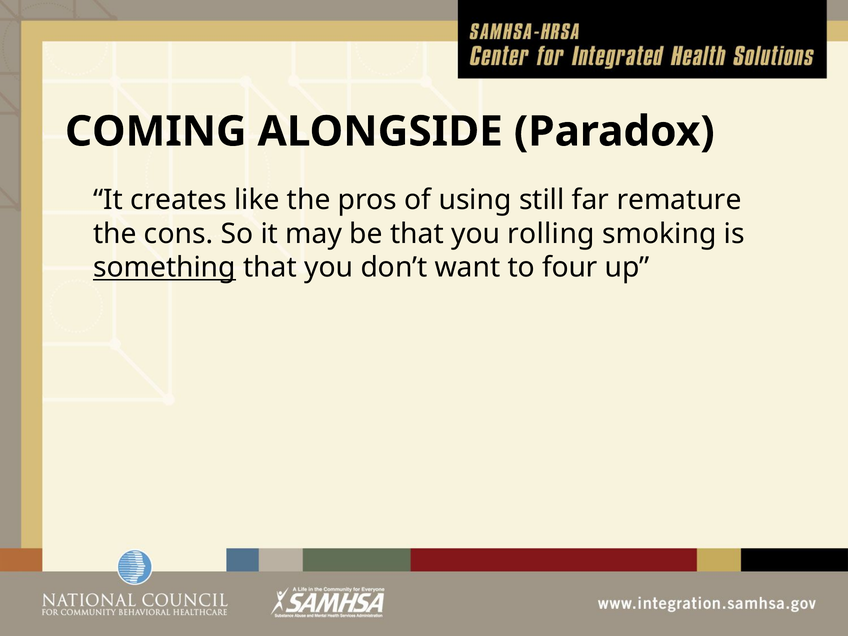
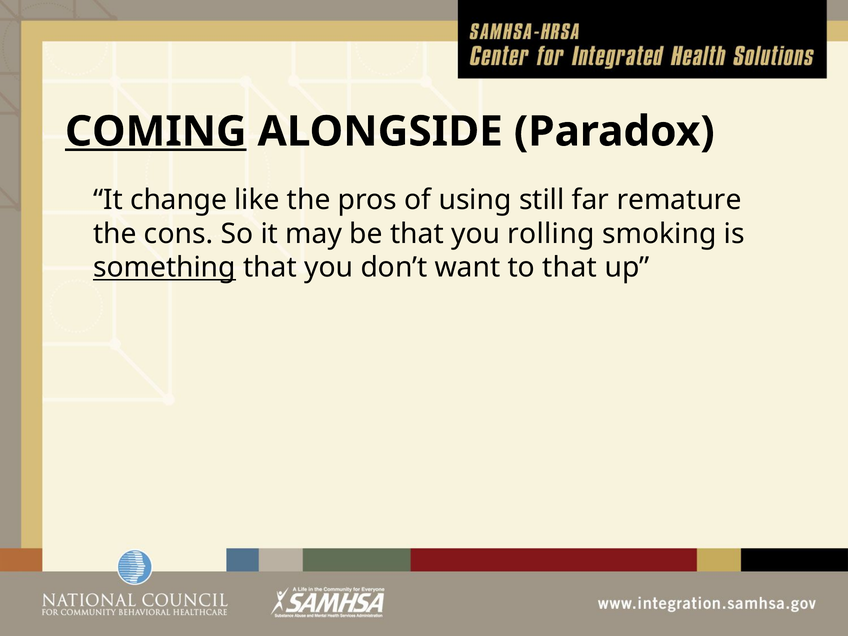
COMING underline: none -> present (156, 132)
creates: creates -> change (179, 200)
to four: four -> that (570, 268)
